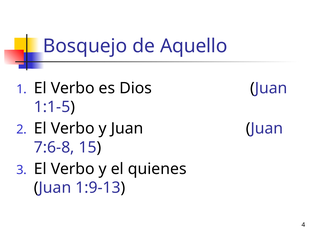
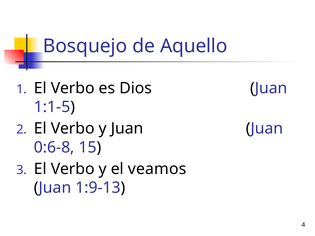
7:6-8: 7:6-8 -> 0:6-8 (54, 148)
quienes: quienes -> veamos (157, 169)
